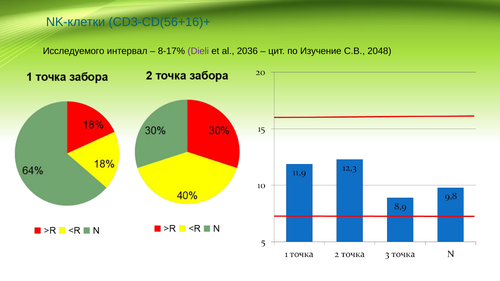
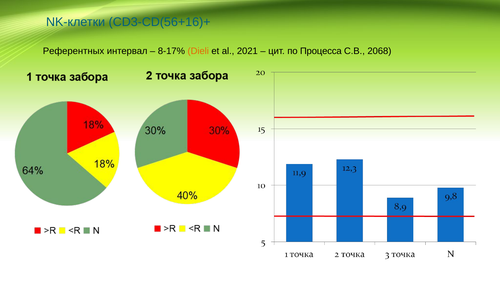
Исследуемого: Исследуемого -> Референтных (74, 51)
Dieli colour: purple -> orange (198, 51)
2036: 2036 -> 2021 (247, 51)
Изучение: Изучение -> Процесса (321, 51)
2048: 2048 -> 2068 (379, 51)
